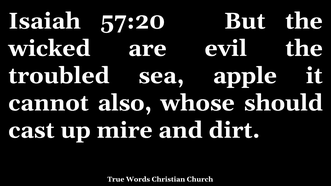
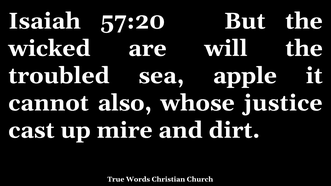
evil: evil -> will (226, 48)
should: should -> justice (283, 103)
